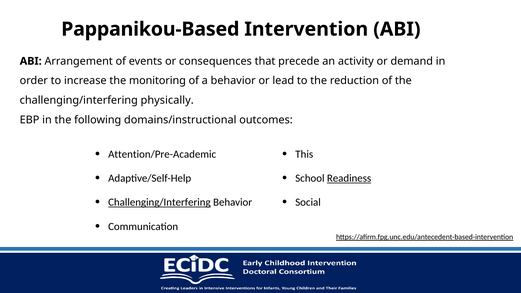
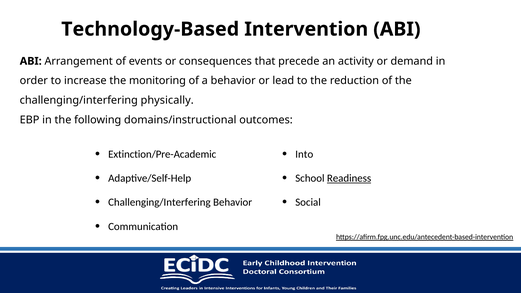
Pappanikou-Based: Pappanikou-Based -> Technology-Based (150, 29)
Attention/Pre-Academic: Attention/Pre-Academic -> Extinction/Pre-Academic (162, 154)
This: This -> Into (304, 154)
Challenging/Interfering underline: present -> none (159, 202)
